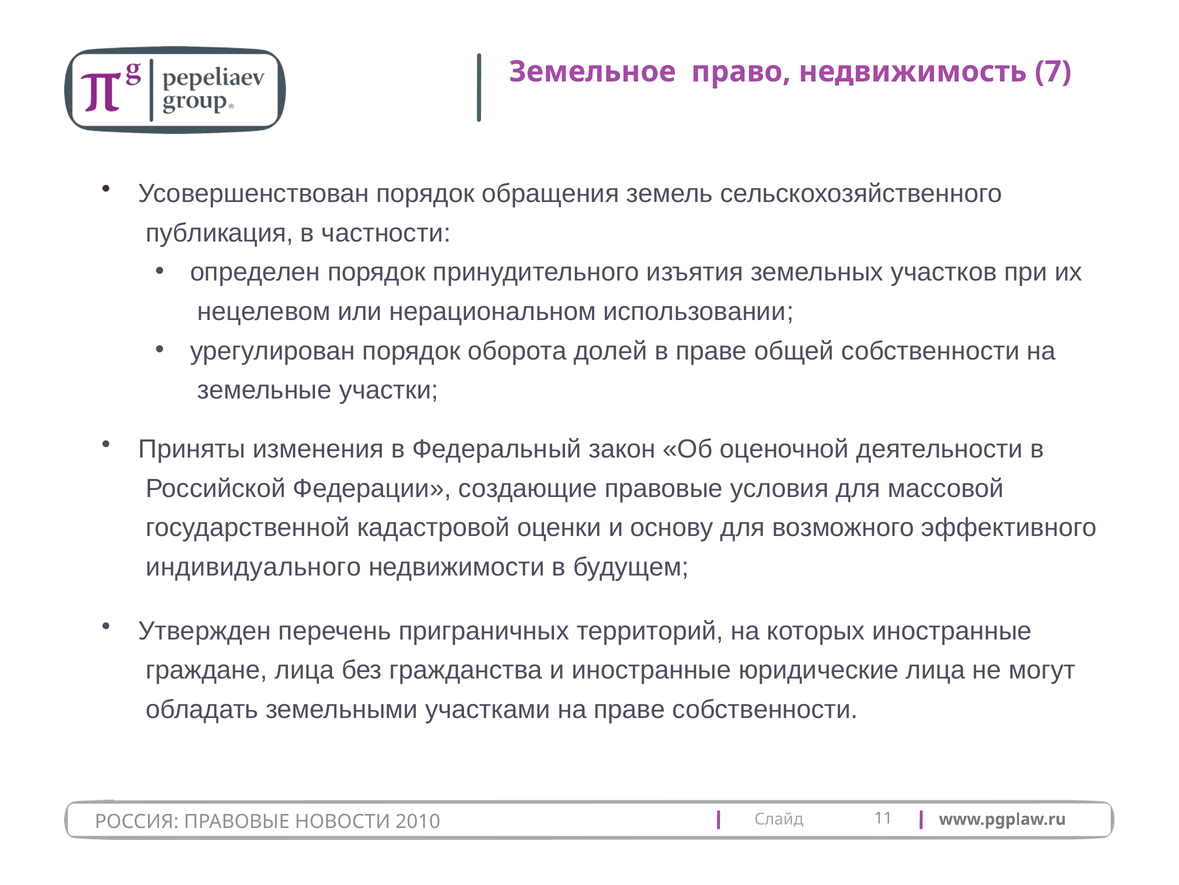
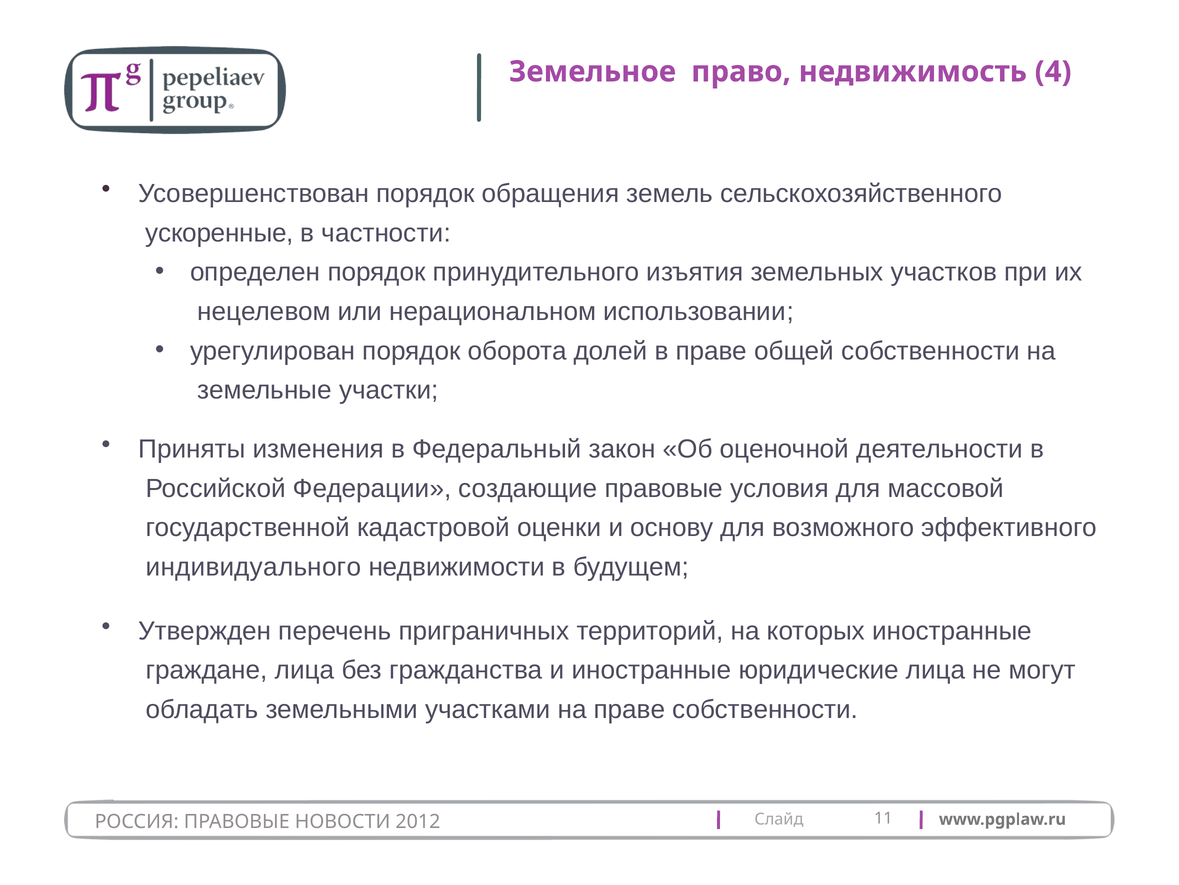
7: 7 -> 4 (1053, 72)
публикация: публикация -> ускоренные (220, 233)
2010: 2010 -> 2012 (418, 821)
